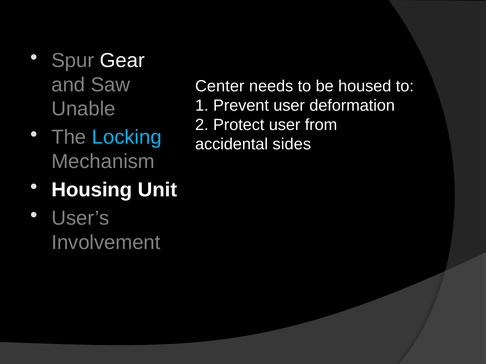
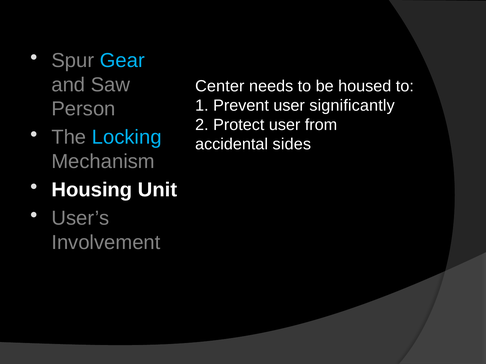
Gear colour: white -> light blue (122, 60)
deformation: deformation -> significantly (352, 106)
Unable: Unable -> Person (83, 109)
